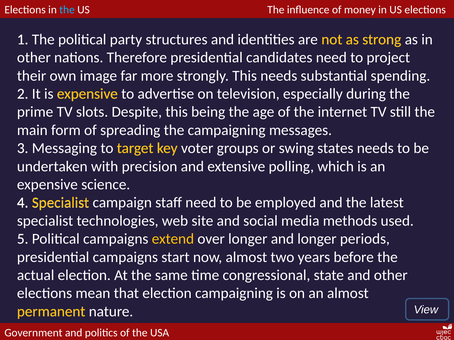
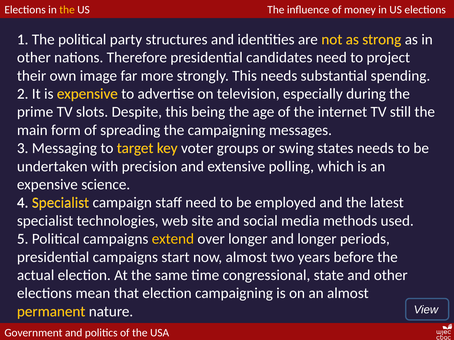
the colour: light blue -> yellow (67, 10)
